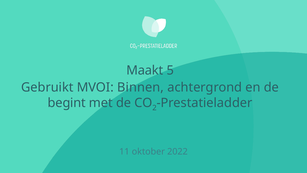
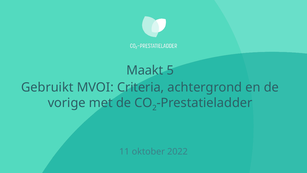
Binnen: Binnen -> Criteria (141, 87)
begint: begint -> vorige (67, 103)
